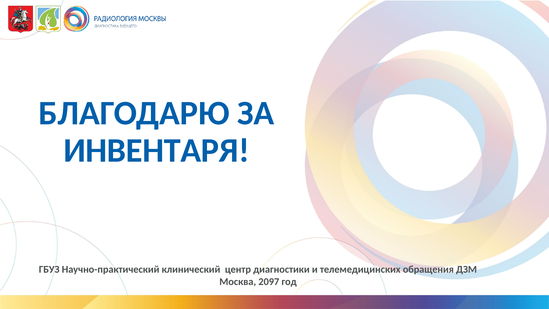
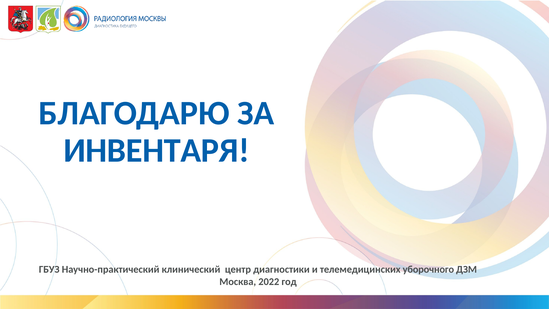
обращения: обращения -> уборочного (428, 269)
2097: 2097 -> 2022 (269, 281)
